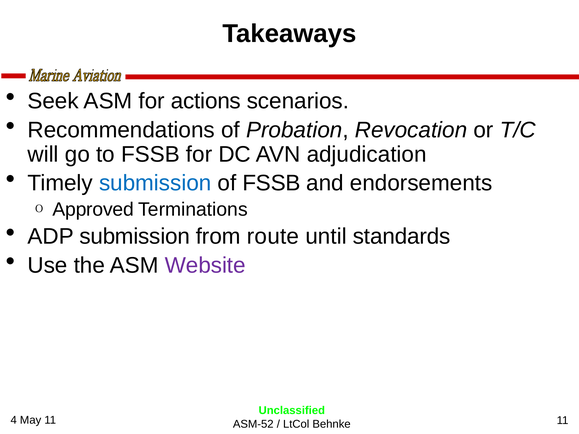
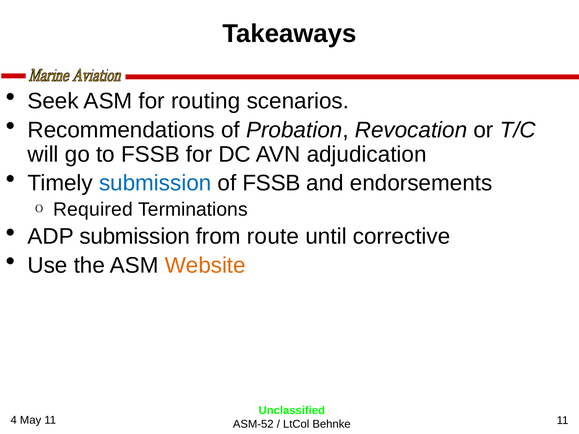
actions: actions -> routing (206, 101)
Approved: Approved -> Required (93, 210)
standards: standards -> corrective (402, 237)
Website colour: purple -> orange (205, 266)
